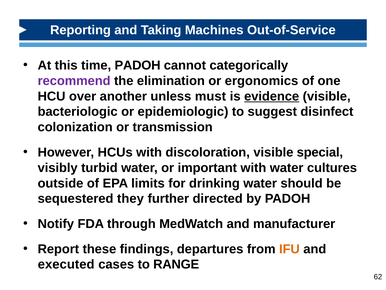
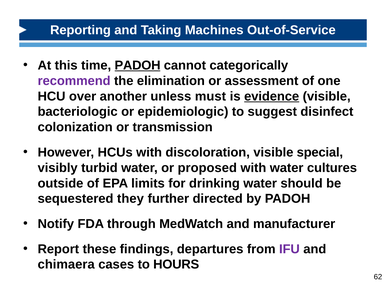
PADOH underline: none -> present (138, 65)
ergonomics: ergonomics -> assessment (262, 81)
important: important -> proposed (207, 168)
IFU colour: orange -> purple (289, 249)
executed: executed -> chimaera (66, 264)
RANGE: RANGE -> HOURS (176, 264)
